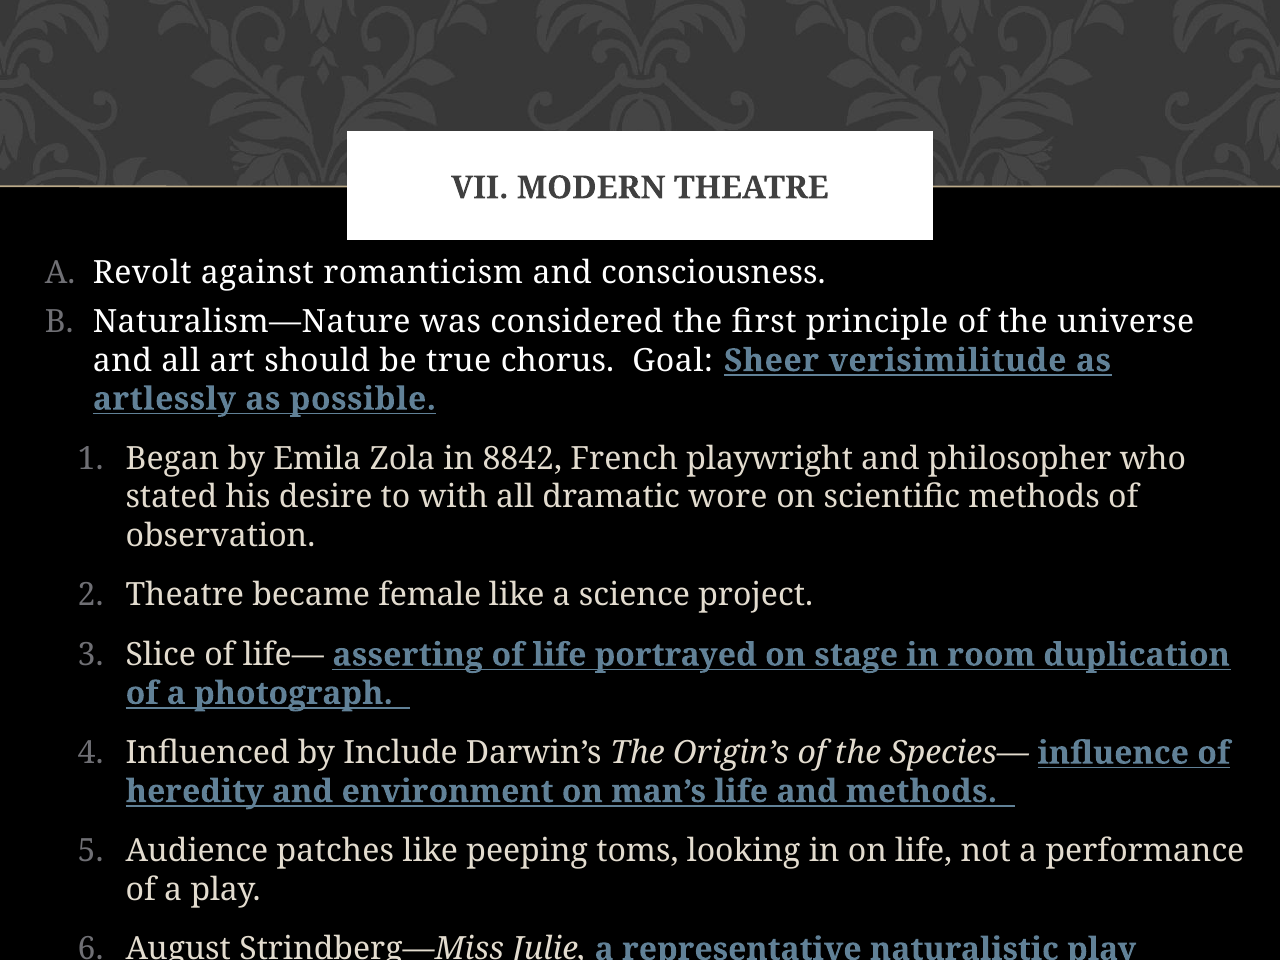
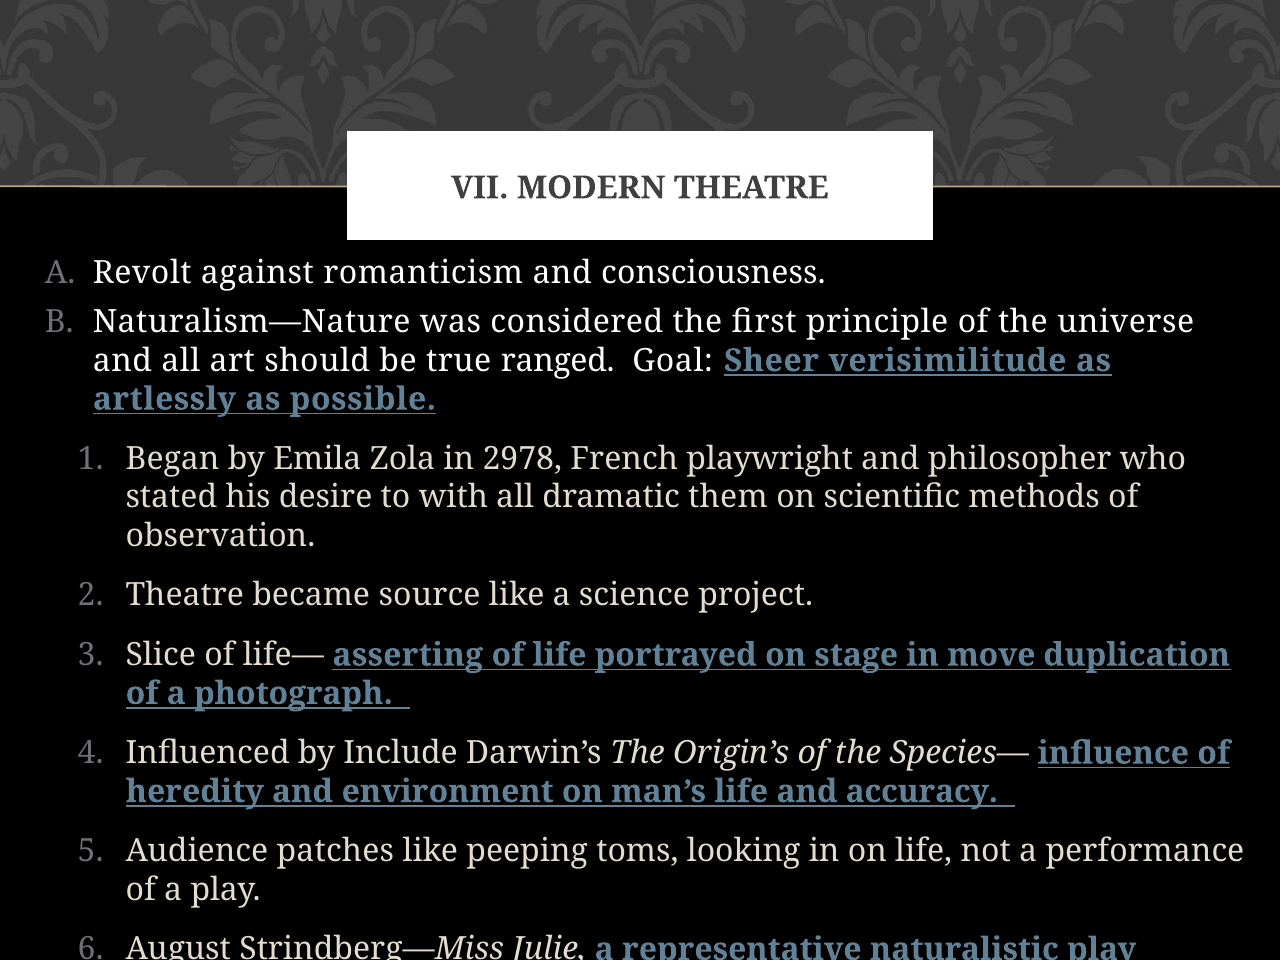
chorus: chorus -> ranged (558, 361)
8842: 8842 -> 2978 (522, 459)
wore: wore -> them (728, 497)
female: female -> source (430, 595)
room: room -> move (991, 655)
and methods: methods -> accuracy (922, 792)
